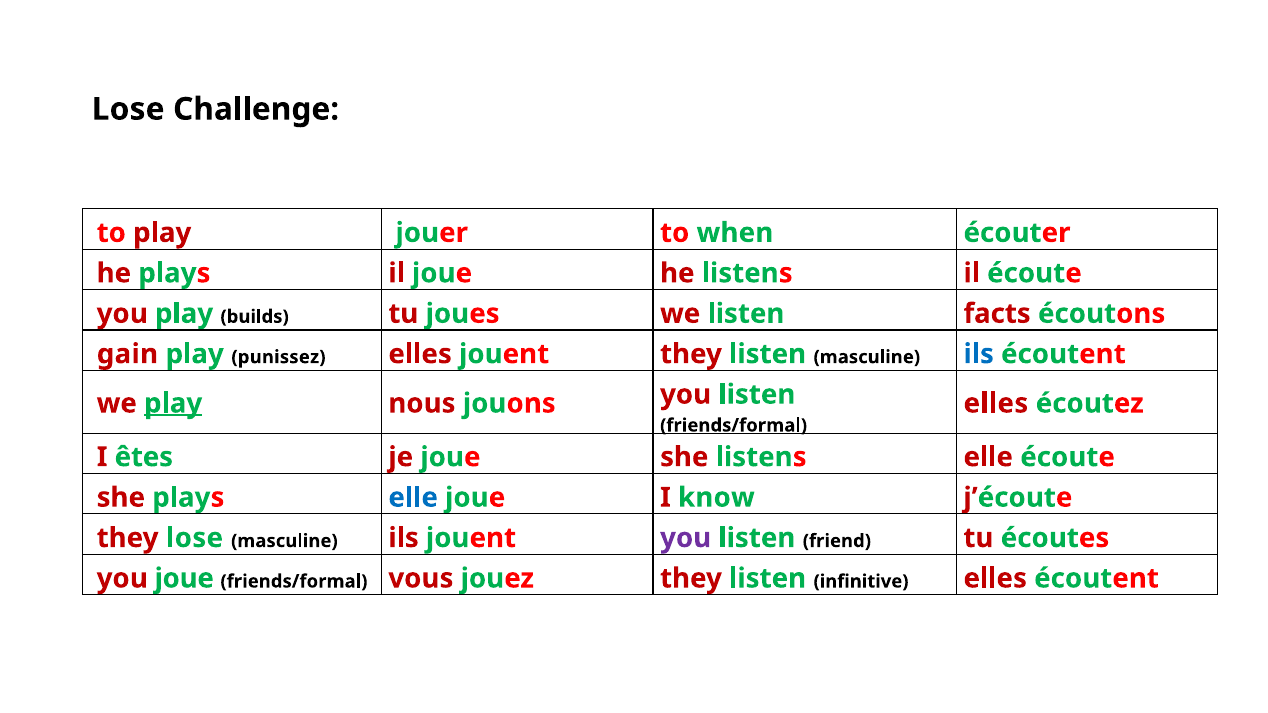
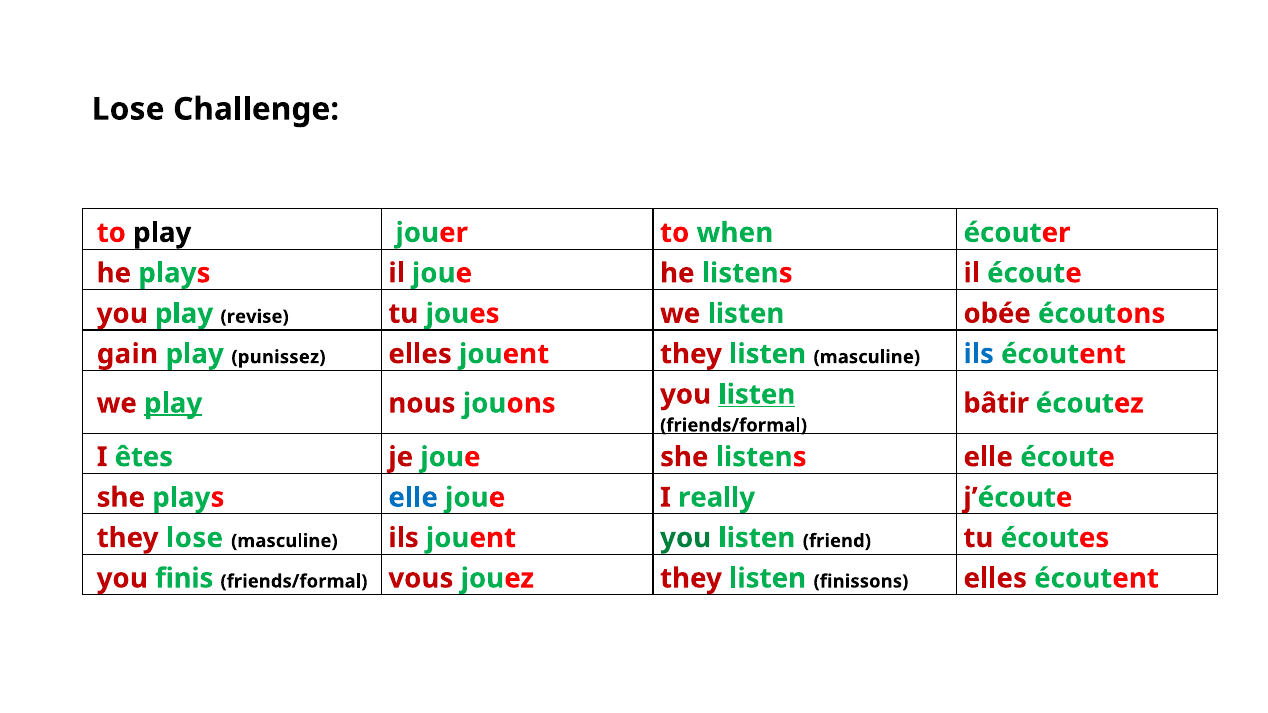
play colour: red -> black (162, 233)
builds: builds -> revise (255, 317)
facts: facts -> obée (997, 314)
listen underline: none -> present (757, 395)
elles: elles -> bâtir (996, 404)
know: know -> really (717, 498)
you colour: purple -> green (686, 538)
you joue: joue -> finis (184, 579)
infinitive: infinitive -> finissons (861, 582)
